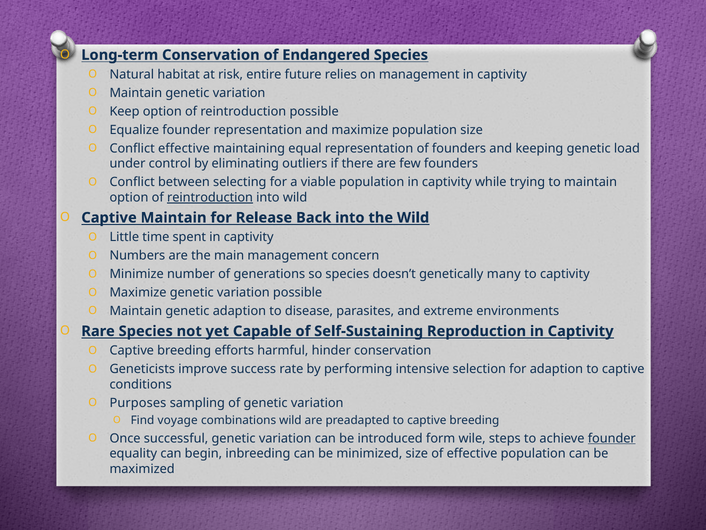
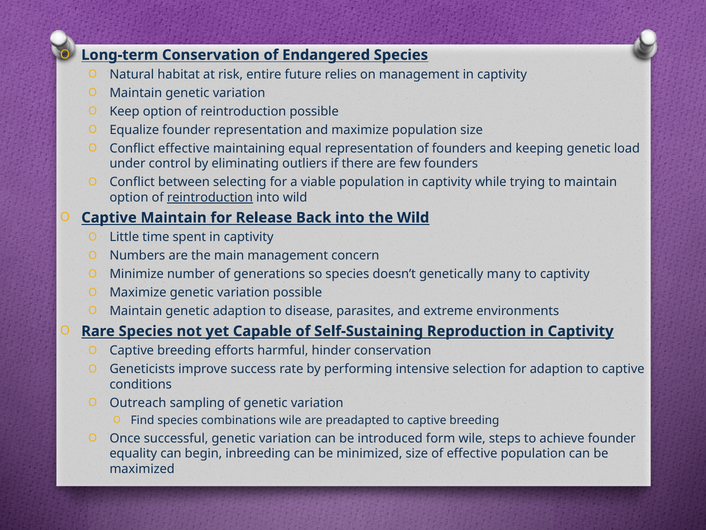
Purposes: Purposes -> Outreach (138, 403)
Find voyage: voyage -> species (178, 420)
combinations wild: wild -> wile (290, 420)
founder underline: present -> none (612, 438)
